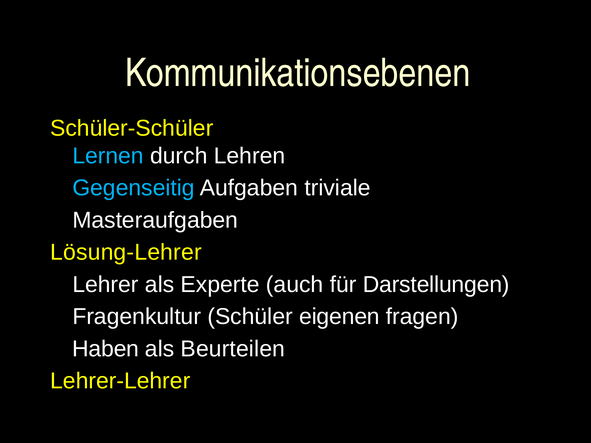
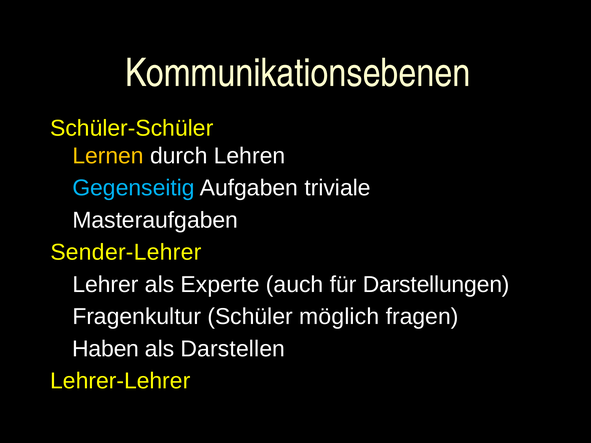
Lernen colour: light blue -> yellow (108, 156)
Lösung-Lehrer: Lösung-Lehrer -> Sender-Lehrer (126, 252)
eigenen: eigenen -> möglich (339, 317)
Beurteilen: Beurteilen -> Darstellen (233, 349)
